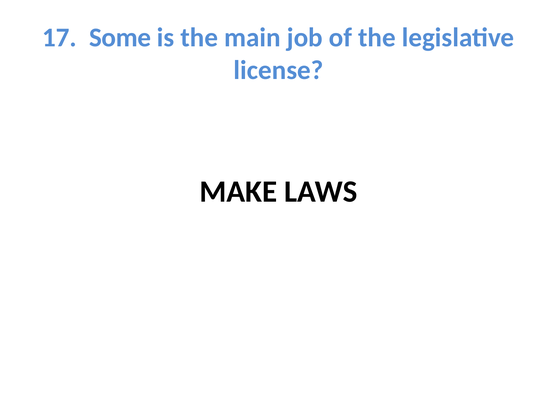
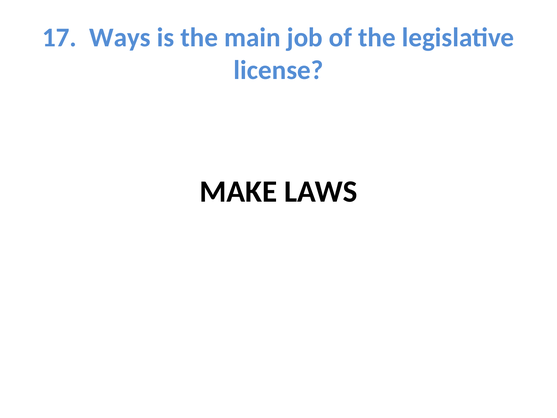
Some: Some -> Ways (120, 38)
